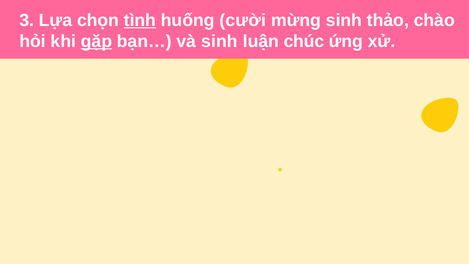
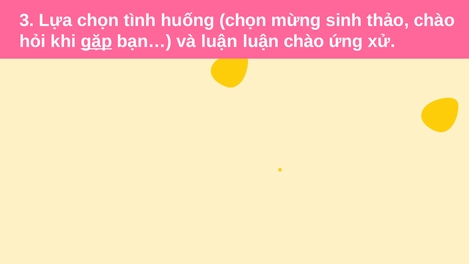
tình underline: present -> none (140, 20)
huống cười: cười -> chọn (243, 20)
và sinh: sinh -> luận (219, 41)
luận chúc: chúc -> chào (304, 41)
